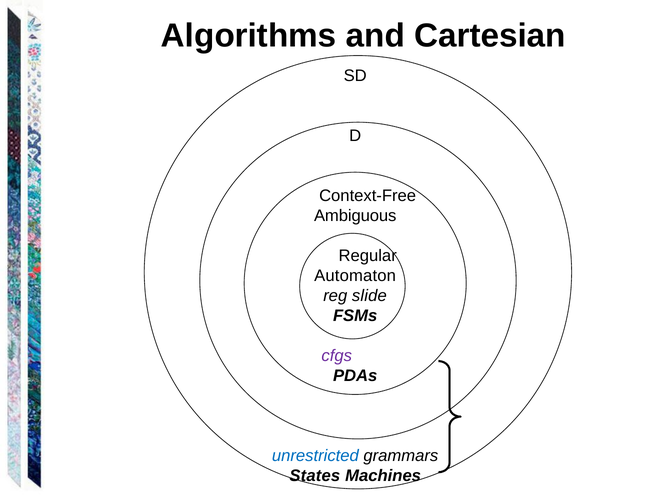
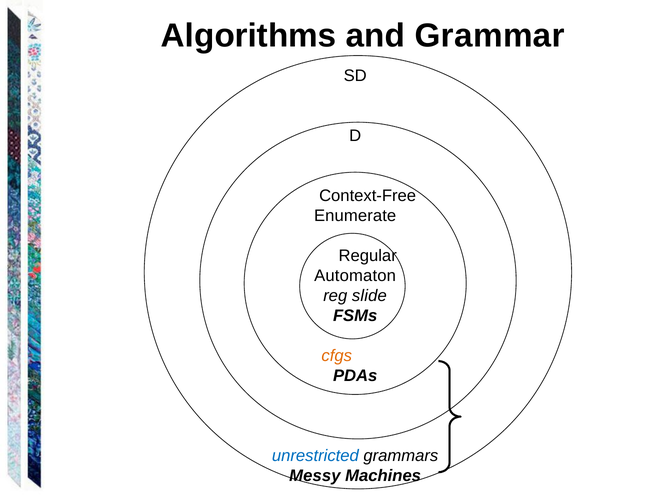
Cartesian: Cartesian -> Grammar (490, 36)
Ambiguous: Ambiguous -> Enumerate (355, 215)
cfgs colour: purple -> orange (337, 355)
States: States -> Messy (315, 475)
